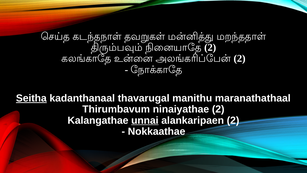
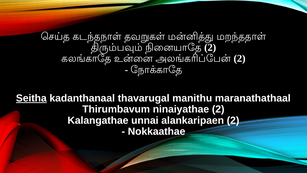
unnai underline: present -> none (145, 120)
